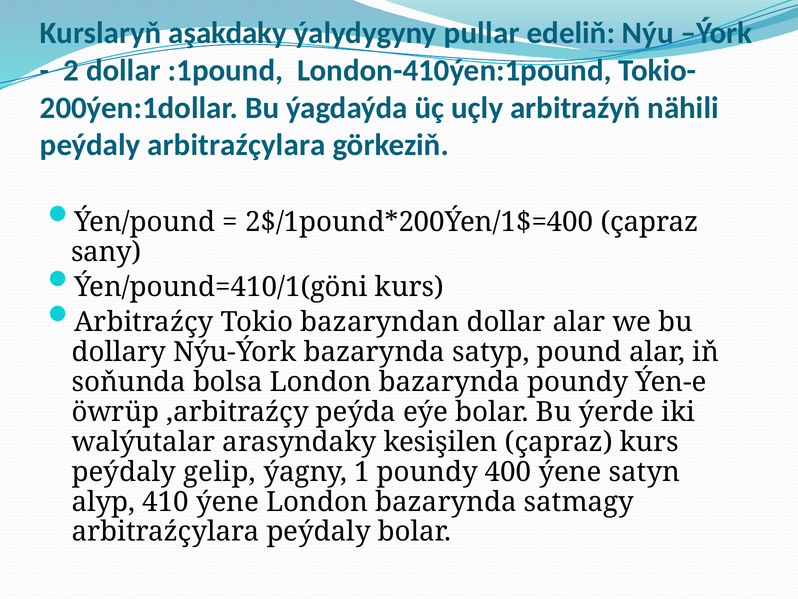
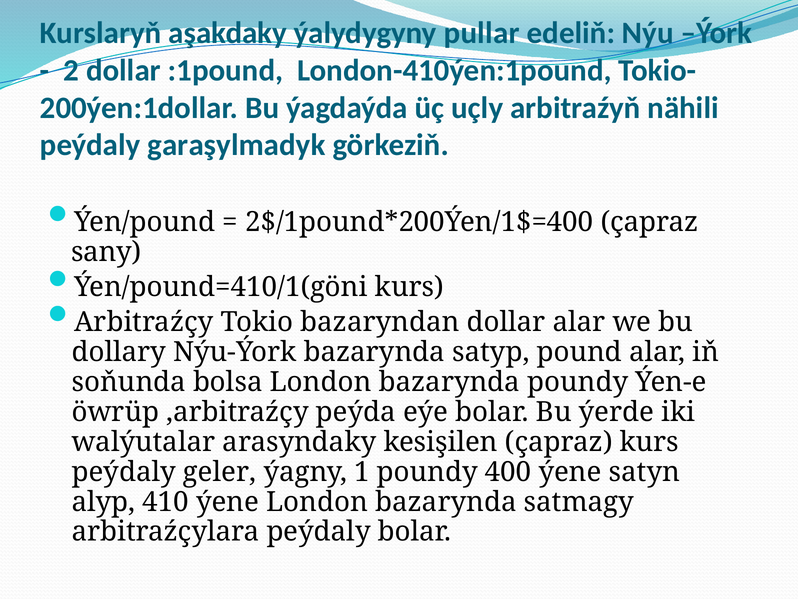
peýdaly arbitraźçylara: arbitraźçylara -> garaşylmadyk (236, 145)
gelip: gelip -> geler (220, 472)
